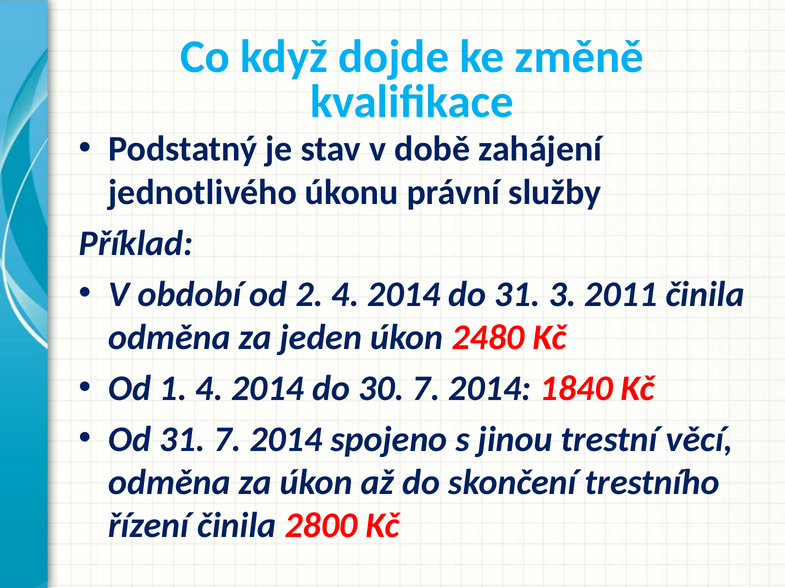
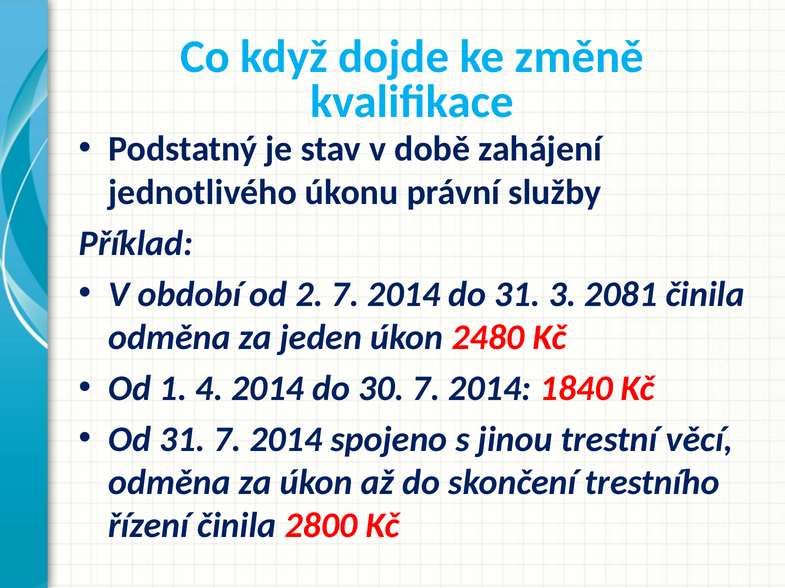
2 4: 4 -> 7 (345, 295)
2011: 2011 -> 2081 (621, 295)
